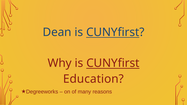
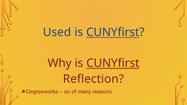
Dean: Dean -> Used (57, 32)
Education: Education -> Reflection (93, 79)
